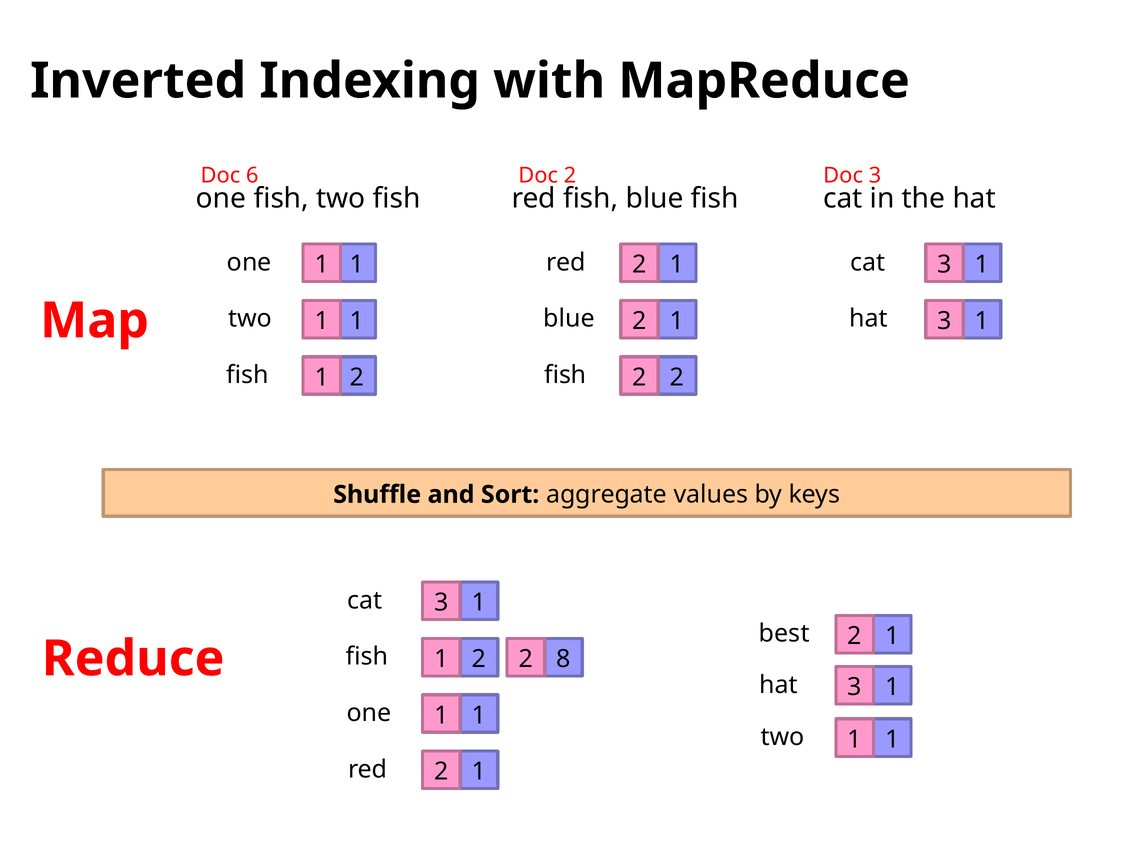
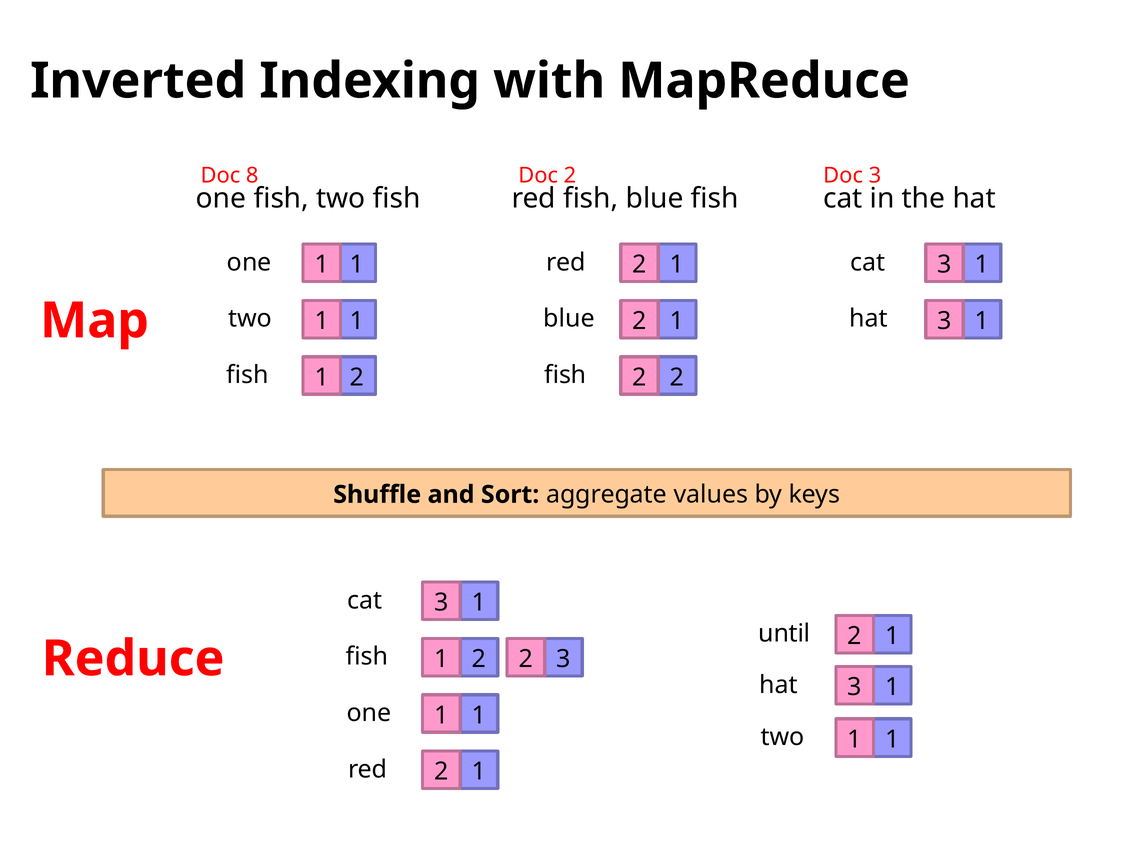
6: 6 -> 8 (252, 176)
best: best -> until (784, 634)
8: 8 -> 3 (564, 659)
